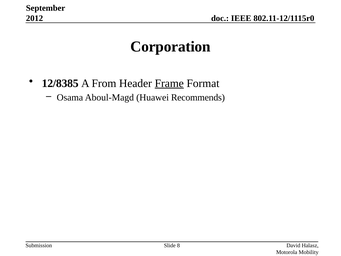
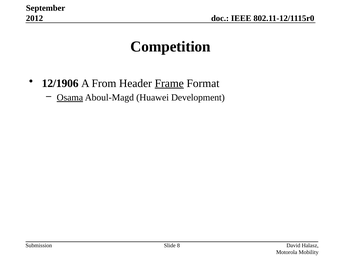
Corporation: Corporation -> Competition (171, 47)
12/8385: 12/8385 -> 12/1906 (60, 83)
Osama underline: none -> present (70, 97)
Recommends: Recommends -> Development (198, 97)
